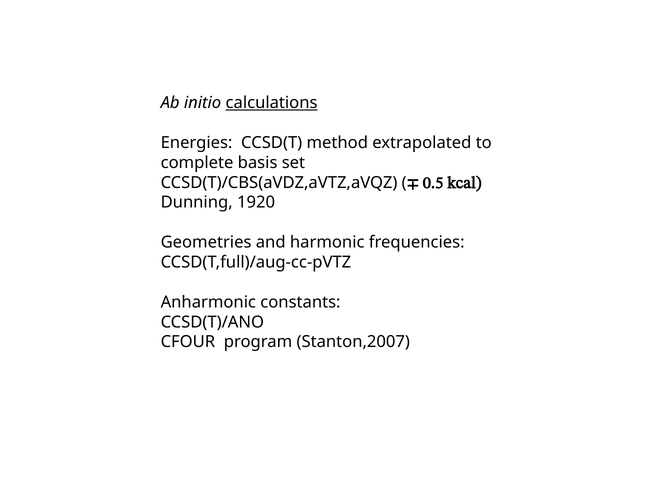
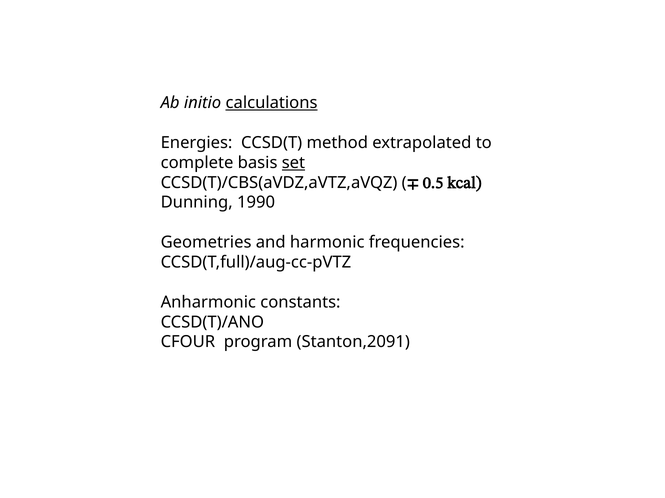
set underline: none -> present (293, 163)
1920: 1920 -> 1990 (256, 203)
Stanton,2007: Stanton,2007 -> Stanton,2091 (353, 342)
